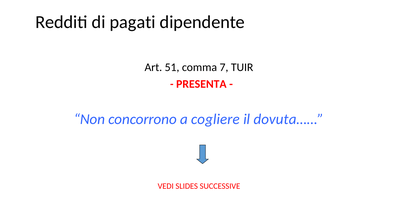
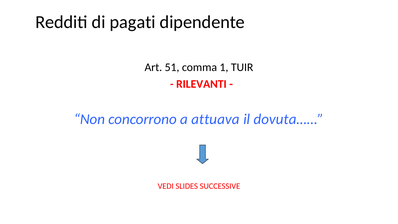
7: 7 -> 1 (224, 67)
PRESENTA: PRESENTA -> RILEVANTI (201, 84)
cogliere: cogliere -> attuava (215, 119)
